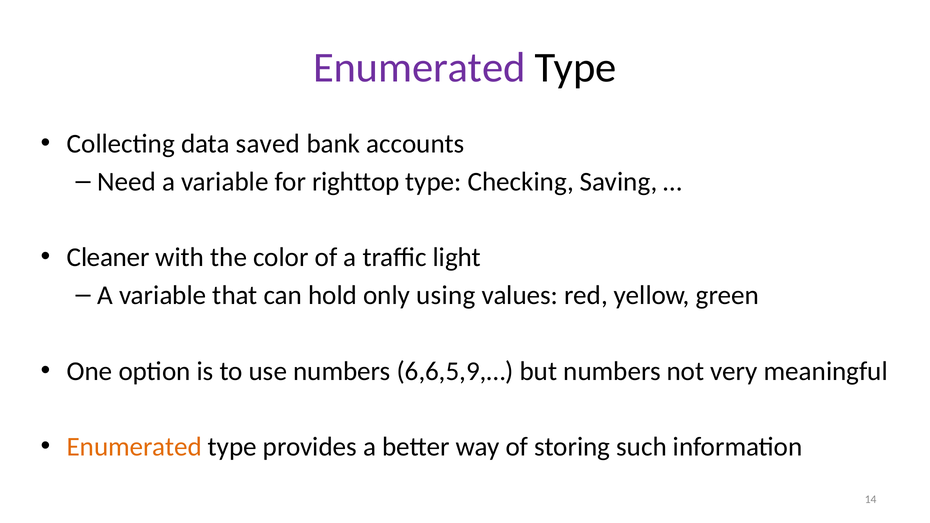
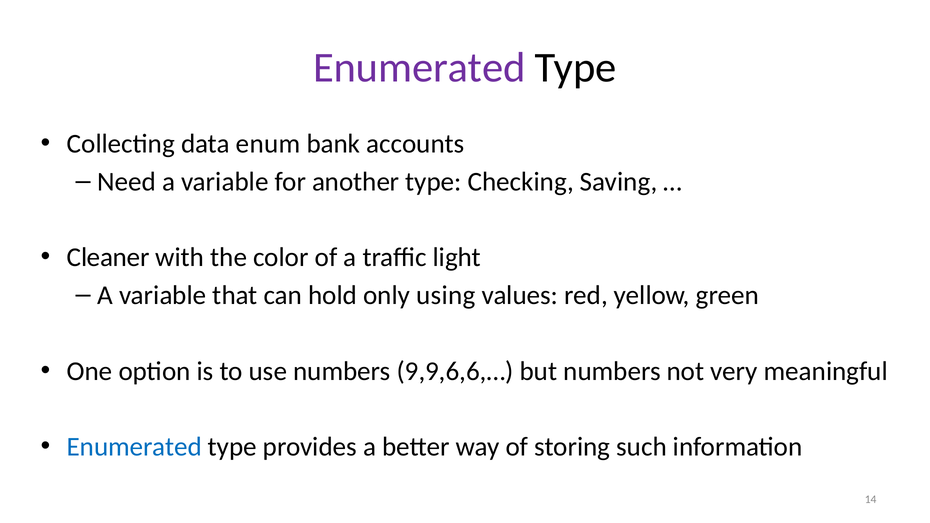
saved: saved -> enum (268, 144)
righttop: righttop -> another (356, 182)
6,6,5,9,…: 6,6,5,9,… -> 9,9,6,6,… (455, 371)
Enumerated colour: orange -> blue (134, 447)
